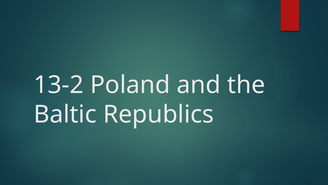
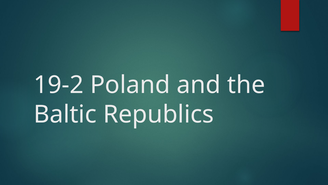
13-2: 13-2 -> 19-2 (59, 85)
